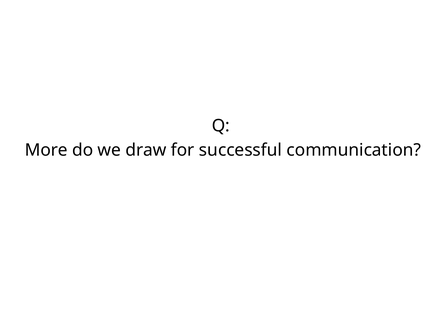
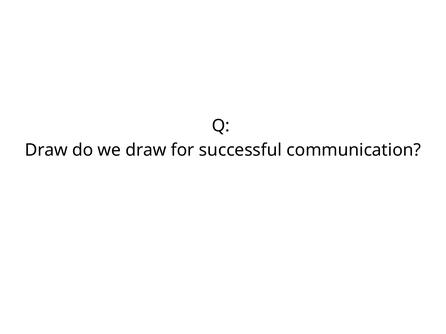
More: More -> Draw (46, 150)
